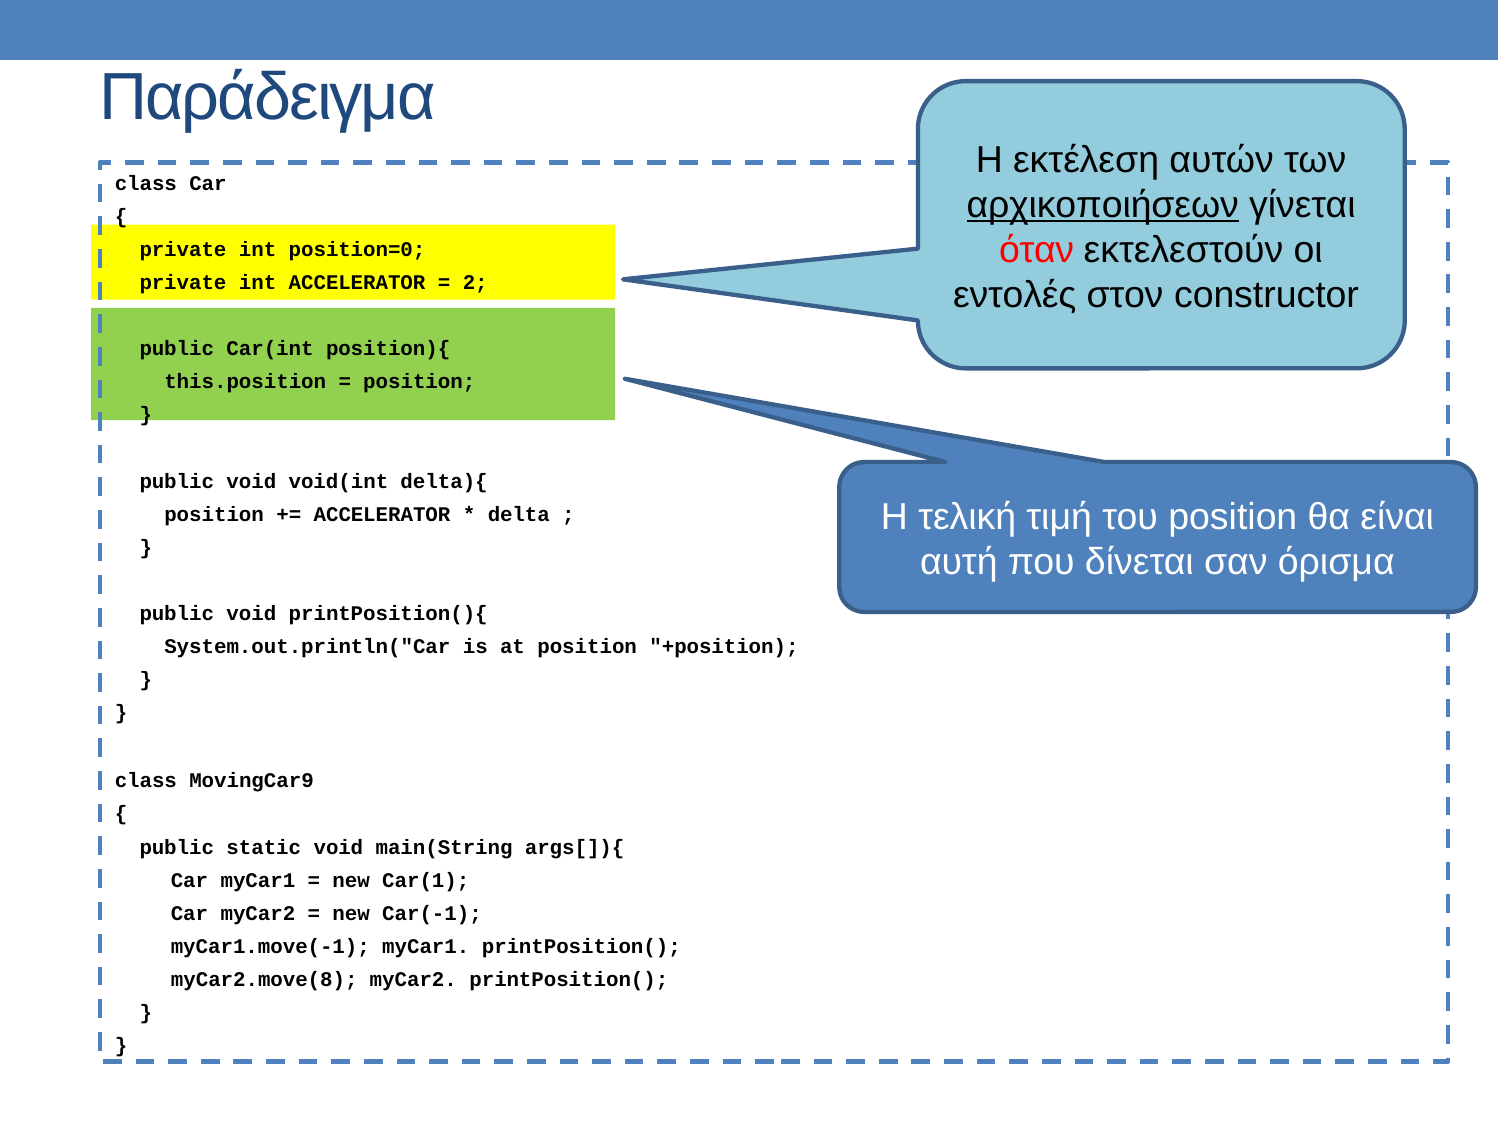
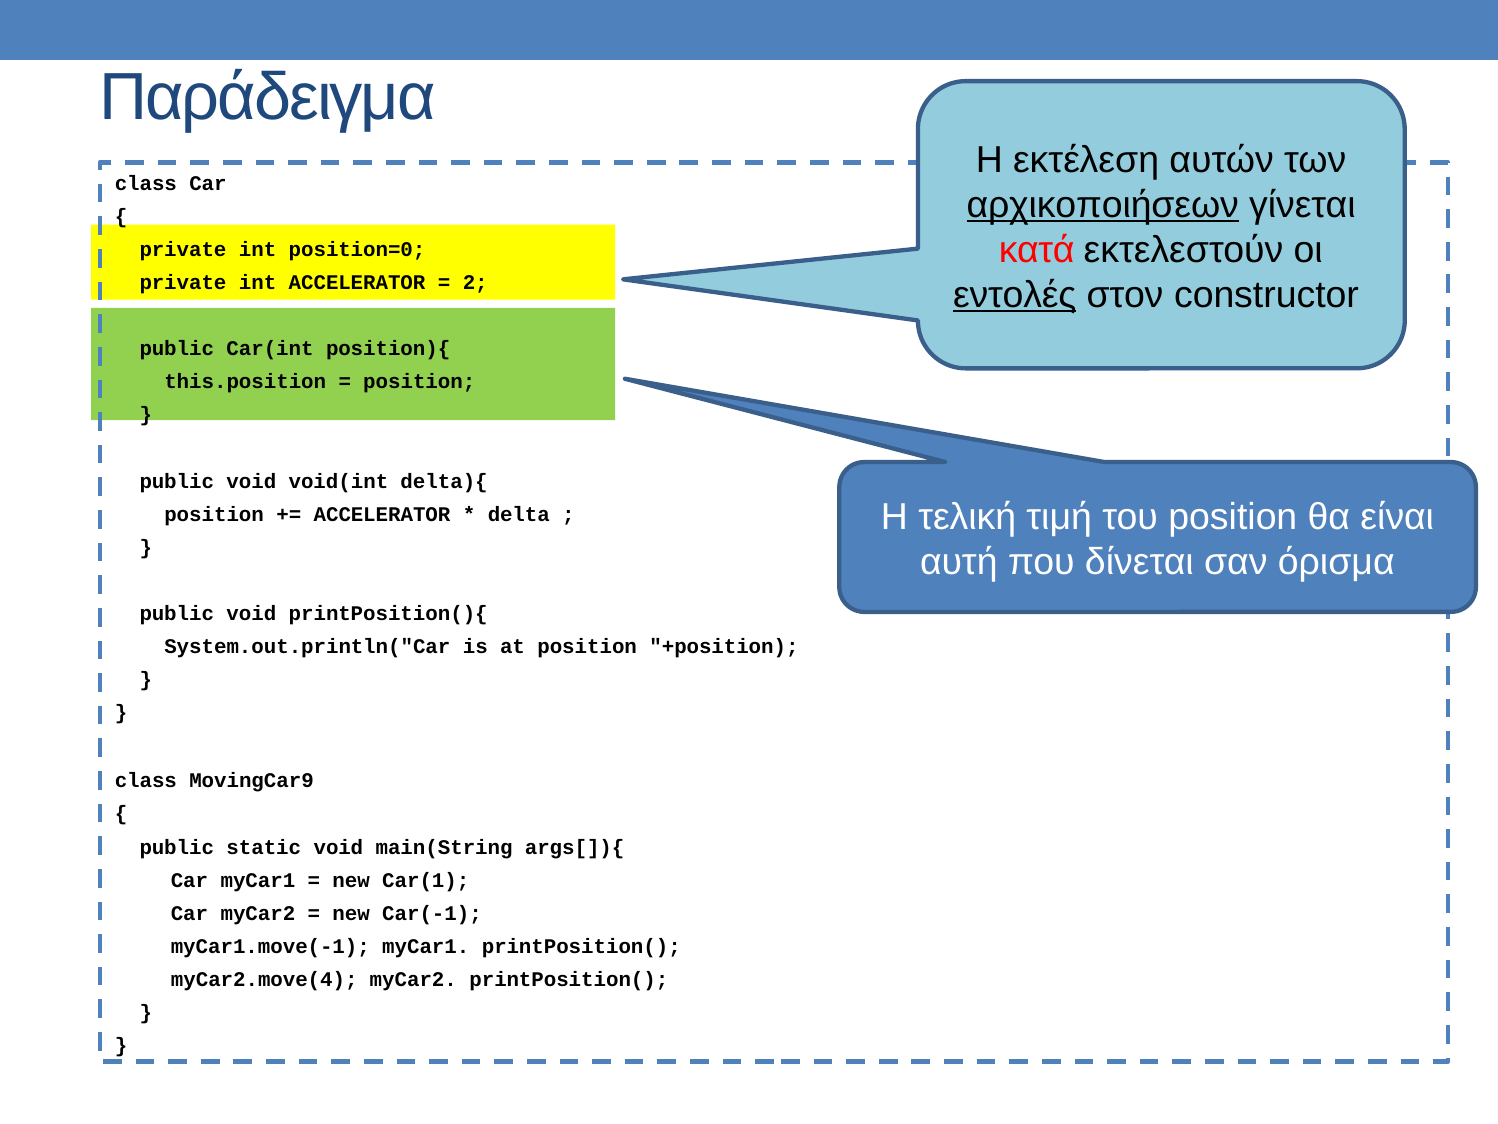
όταν: όταν -> κατά (1037, 250)
εντολές underline: none -> present (1015, 295)
myCar2.move(8: myCar2.move(8 -> myCar2.move(4 (264, 979)
